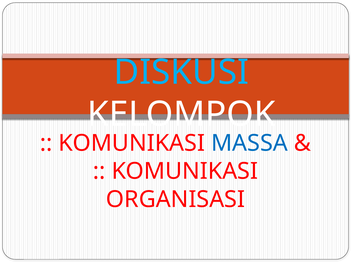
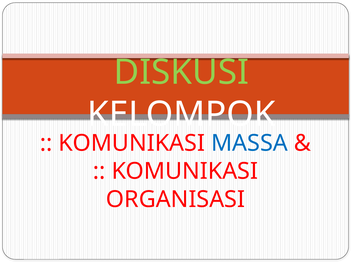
DISKUSI colour: light blue -> light green (181, 72)
